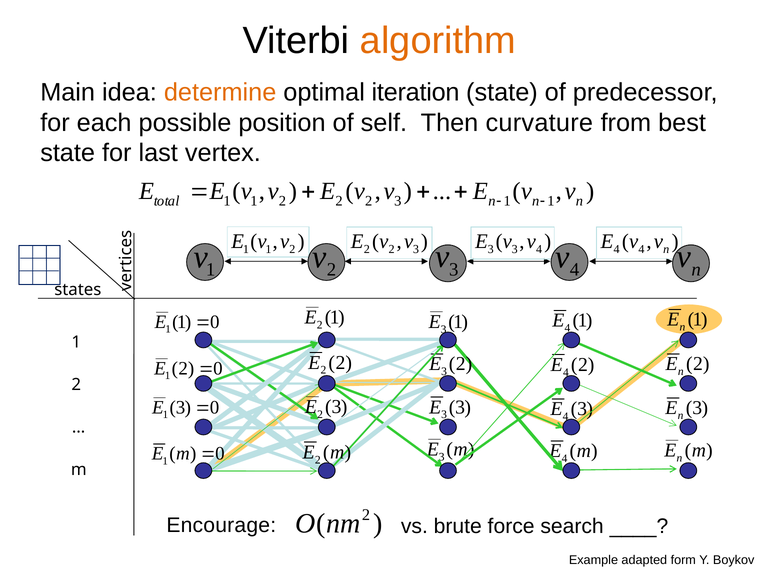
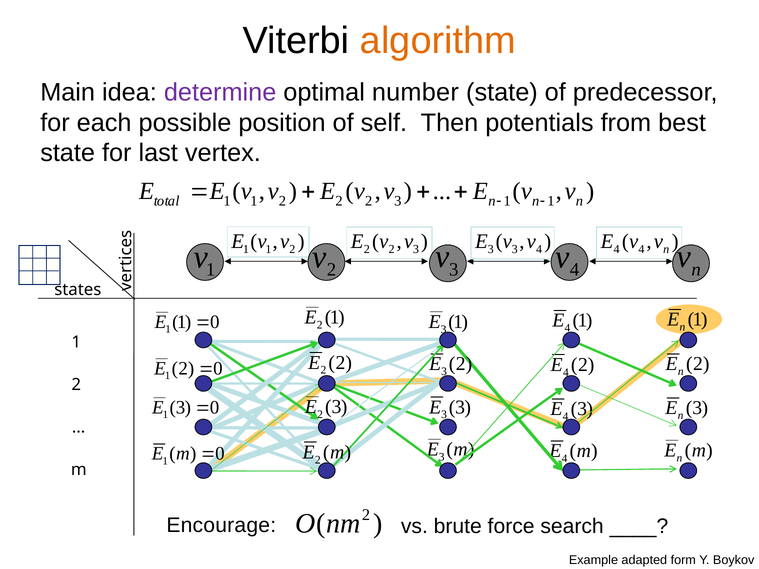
determine colour: orange -> purple (220, 92)
iteration: iteration -> number (415, 92)
curvature: curvature -> potentials (539, 123)
